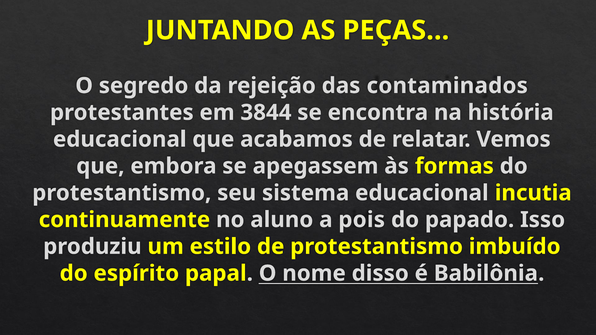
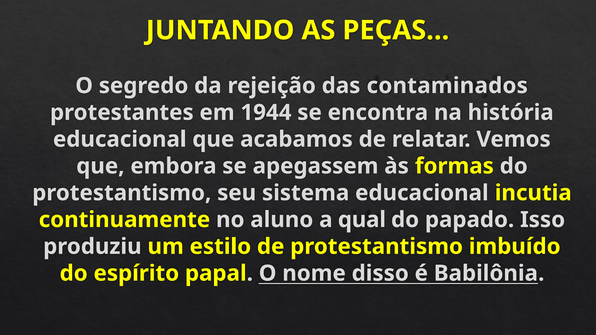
3844: 3844 -> 1944 (266, 113)
pois: pois -> qual (362, 220)
